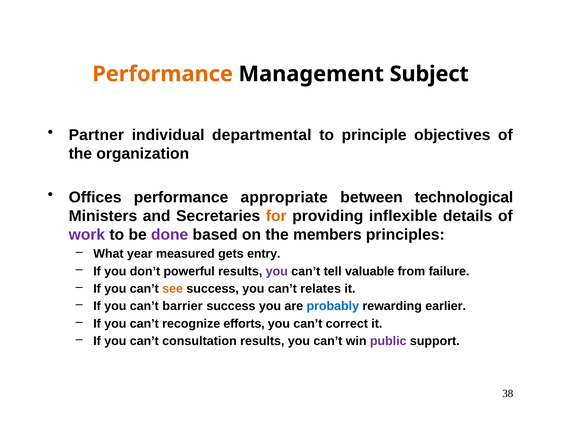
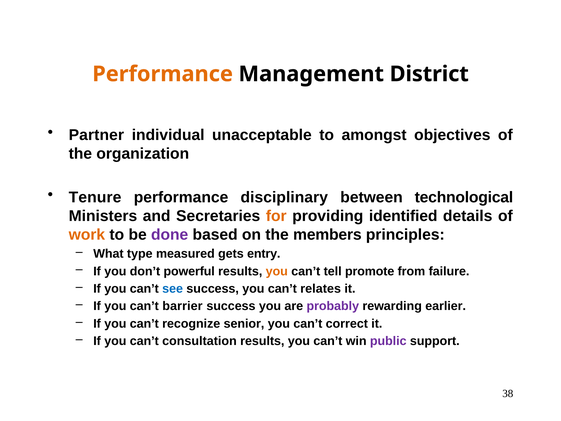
Subject: Subject -> District (429, 74)
departmental: departmental -> unacceptable (262, 135)
principle: principle -> amongst (374, 135)
Offices: Offices -> Tenure (95, 197)
appropriate: appropriate -> disciplinary (284, 197)
inflexible: inflexible -> identified (403, 216)
work colour: purple -> orange (87, 235)
year: year -> type (140, 254)
you colour: purple -> orange (277, 271)
valuable: valuable -> promote (370, 271)
see colour: orange -> blue (173, 289)
probably colour: blue -> purple (333, 306)
efforts: efforts -> senior (244, 323)
